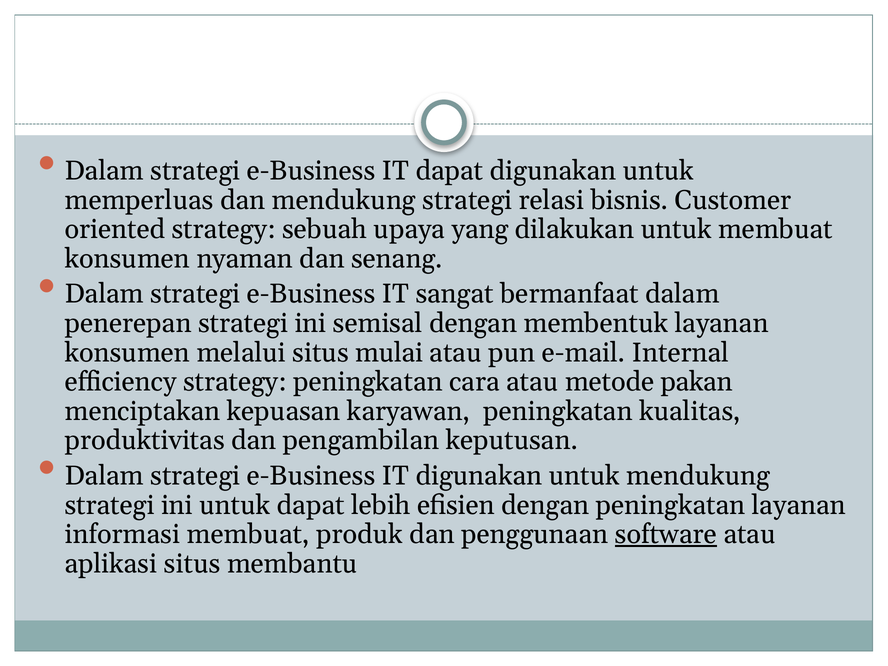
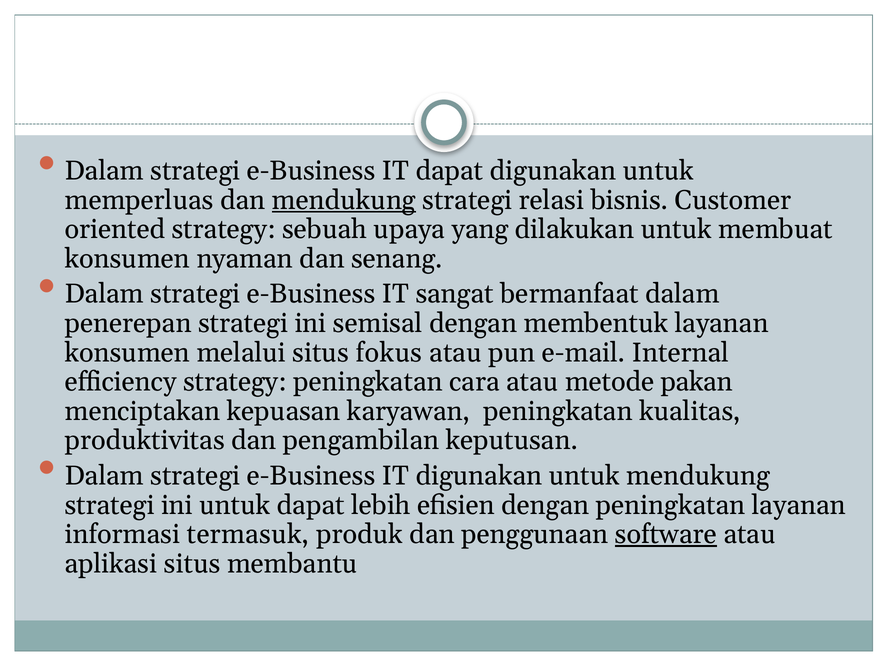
mendukung underline: none -> present (344, 200)
mulai: mulai -> fokus (389, 353)
informasi membuat: membuat -> termasuk (248, 534)
